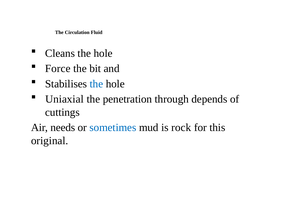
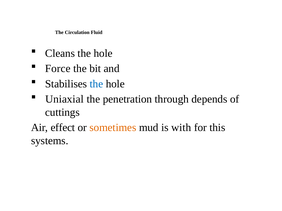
needs: needs -> effect (63, 128)
sometimes colour: blue -> orange (113, 128)
rock: rock -> with (181, 128)
original: original -> systems (50, 141)
